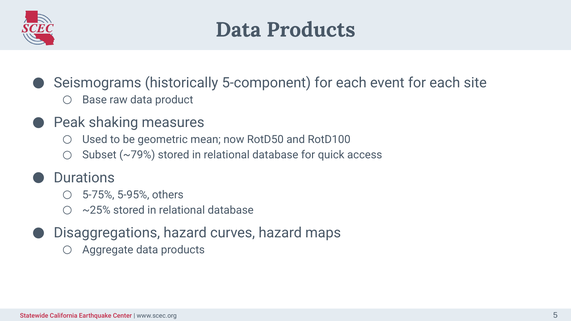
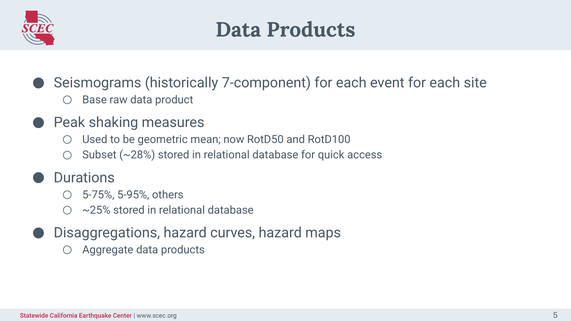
5-component: 5-component -> 7-component (266, 83)
~79%: ~79% -> ~28% (137, 155)
